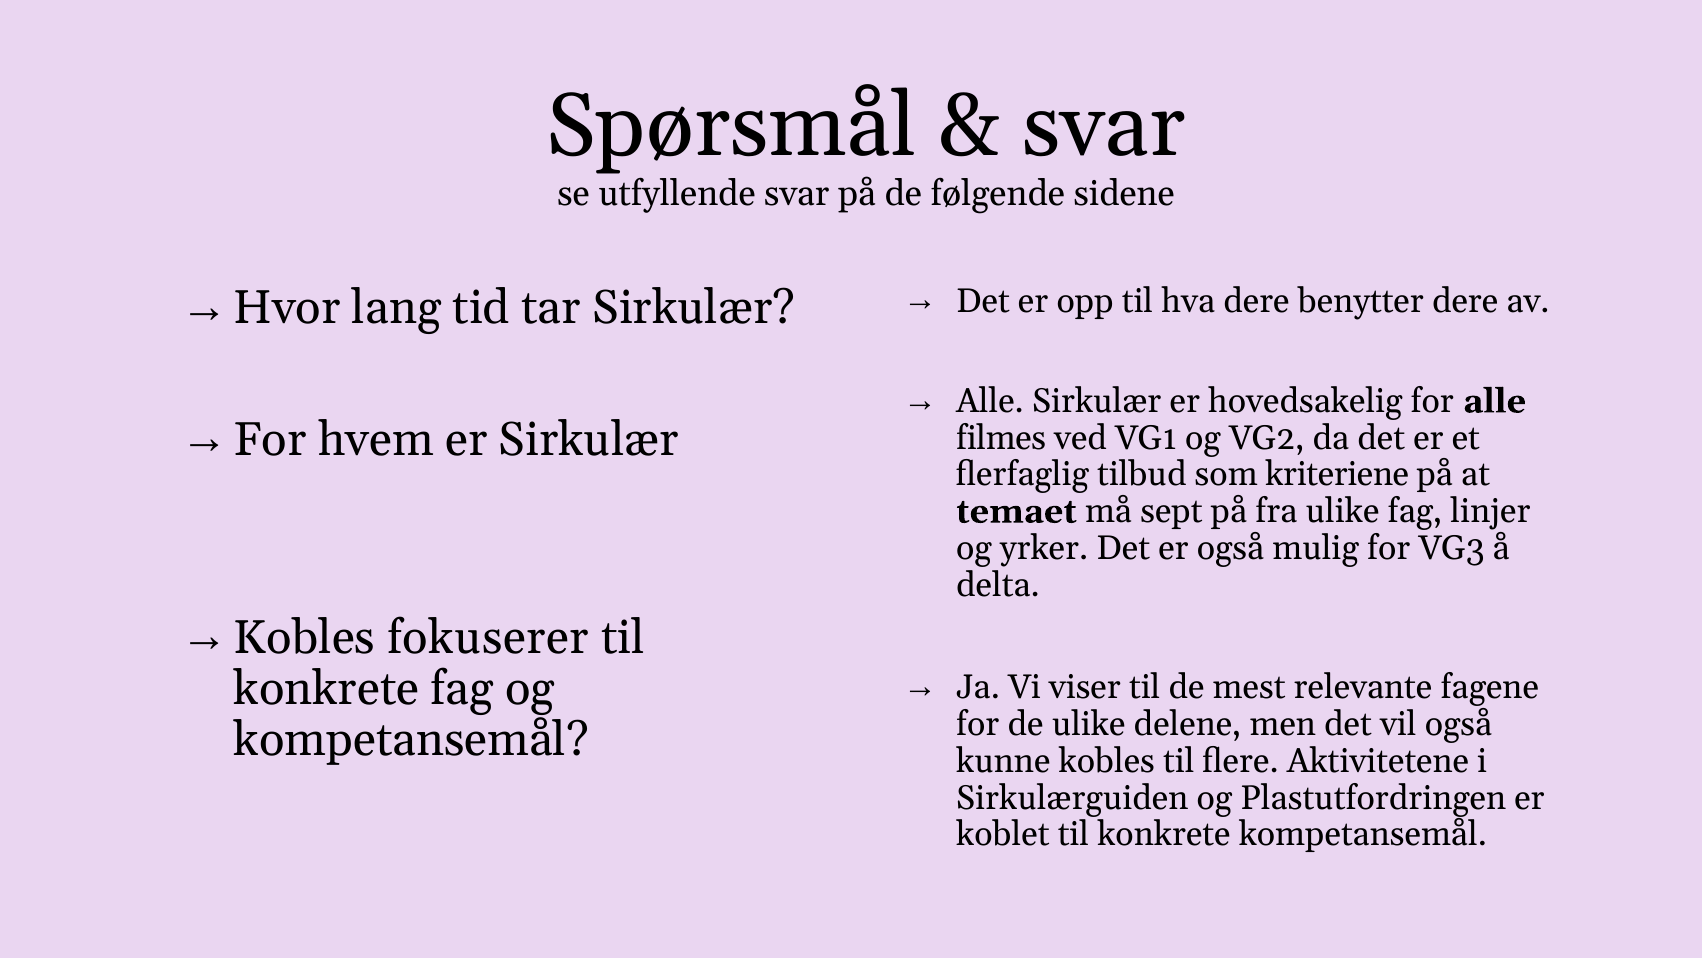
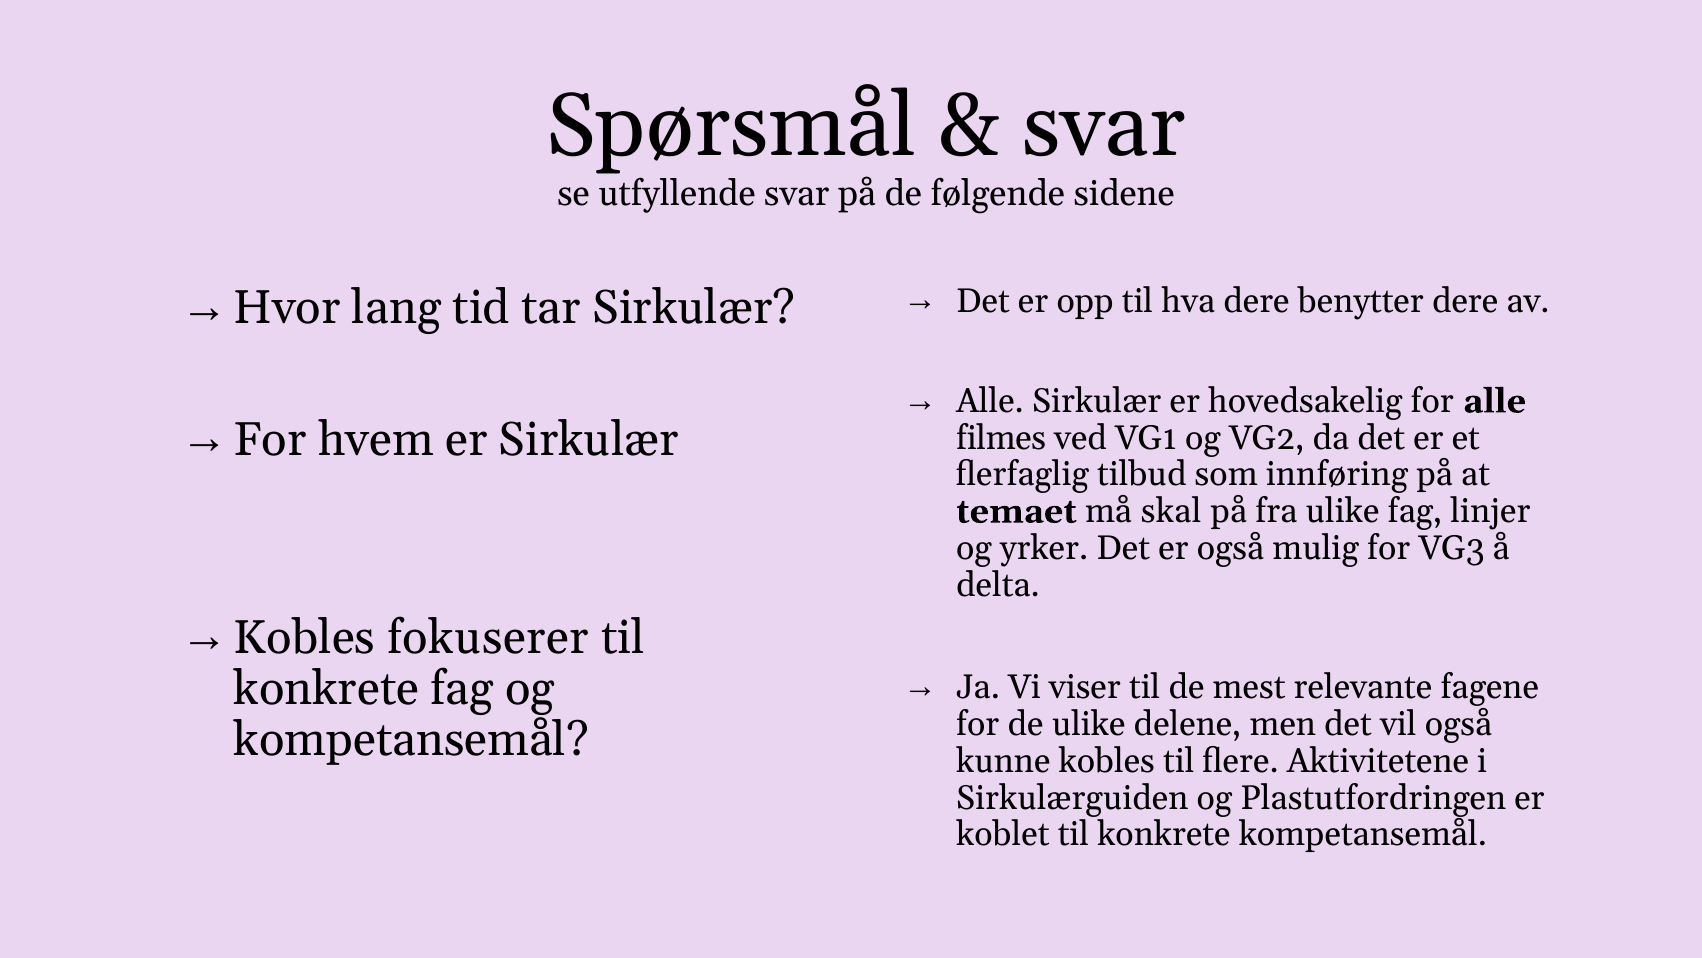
kriteriene: kriteriene -> innføring (1337, 474)
sept: sept -> skal (1171, 511)
